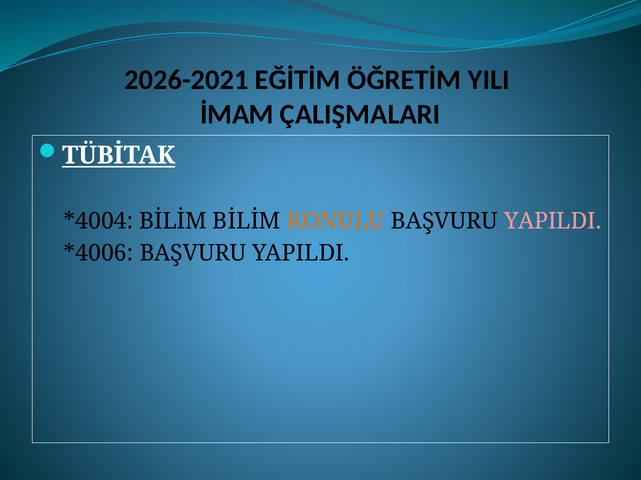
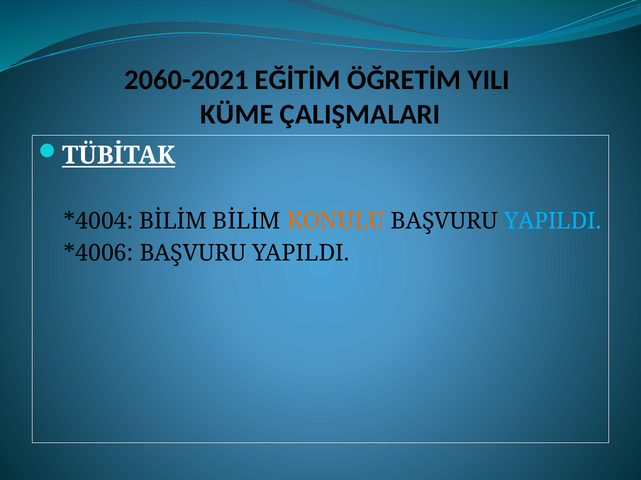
2026-2021: 2026-2021 -> 2060-2021 (186, 80)
İMAM: İMAM -> KÜME (237, 114)
YAPILDI colour: pink -> light blue (553, 221)
